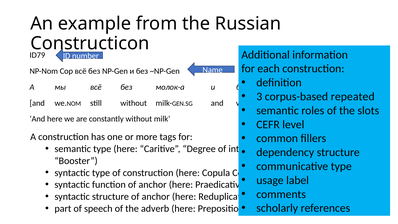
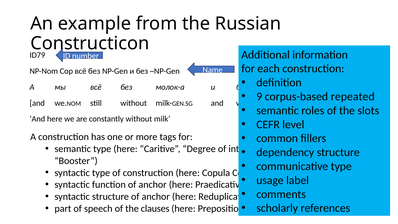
3: 3 -> 9 (259, 96)
adverb: adverb -> clauses (155, 208)
